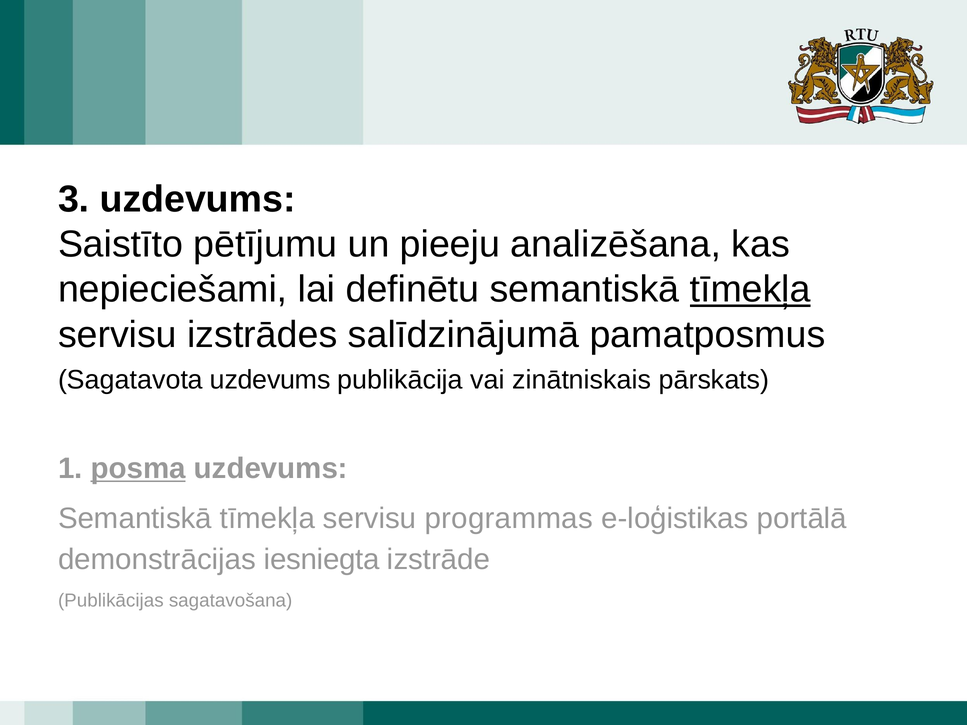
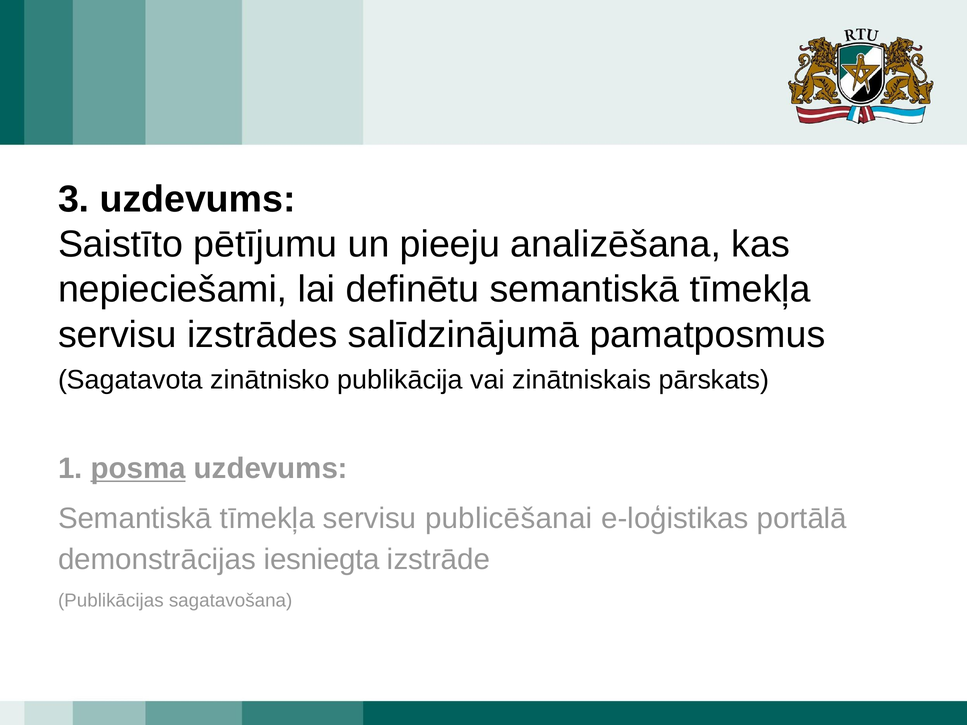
tīmekļa underline: present -> none (750, 290)
Sagatavota uzdevums: uzdevums -> zinātnisko (270, 380)
programmas: programmas -> publicēšanai (509, 519)
